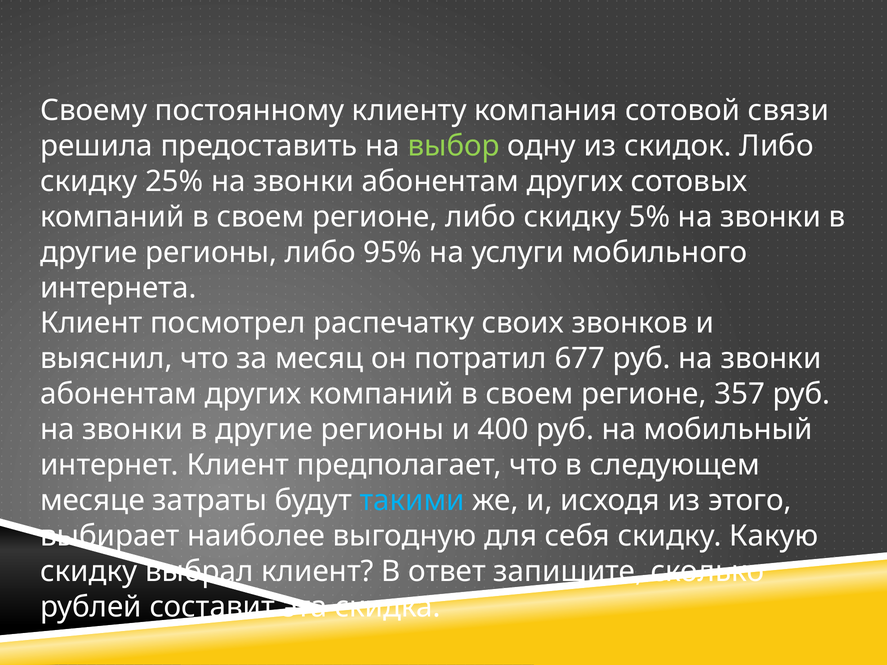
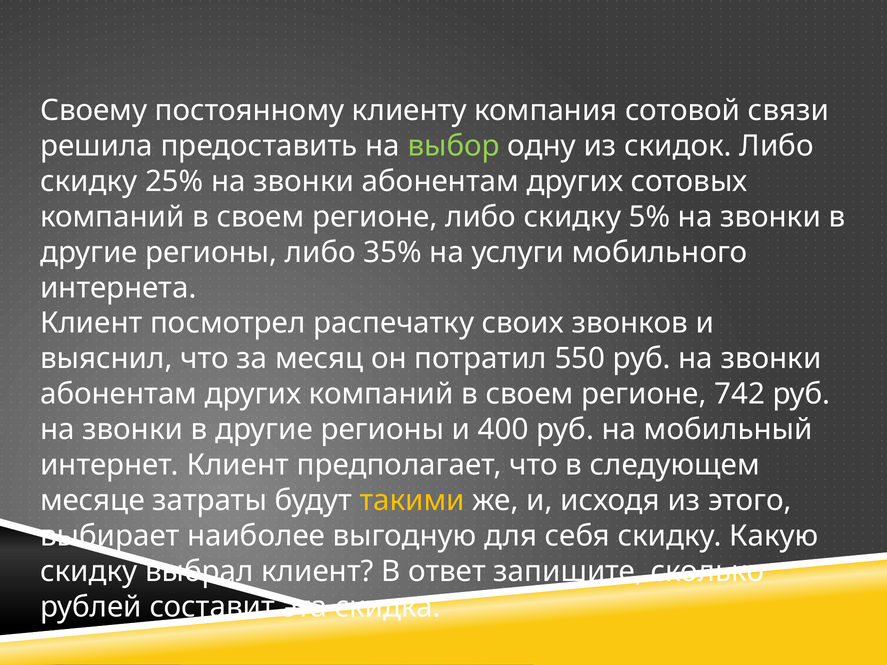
95%: 95% -> 35% (393, 252)
677: 677 -> 550 (580, 359)
357: 357 -> 742 (740, 394)
такими colour: light blue -> yellow (412, 501)
